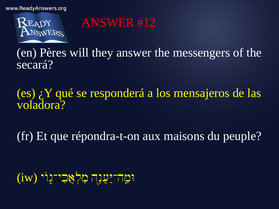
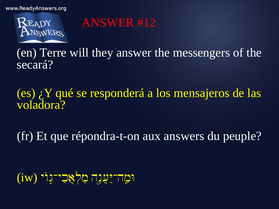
Pères: Pères -> Terre (53, 53)
maisons: maisons -> answers (184, 136)
